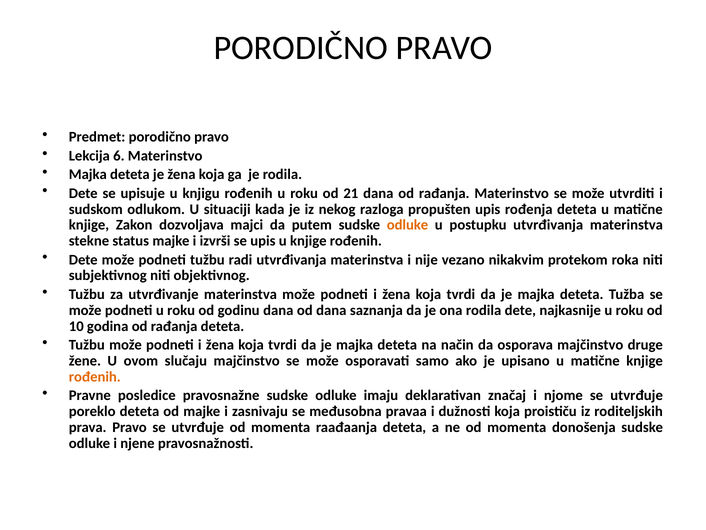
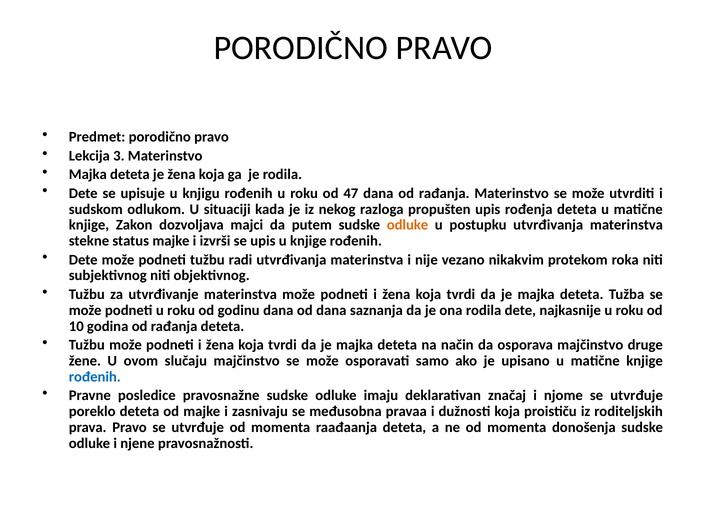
6: 6 -> 3 (119, 156)
21: 21 -> 47 (351, 193)
rođenih colour: orange -> blue (95, 376)
